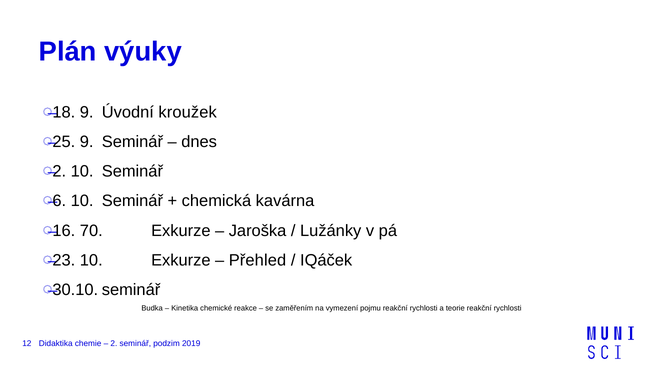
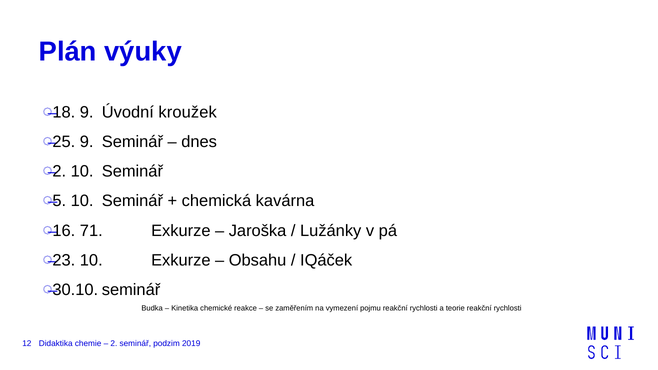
6: 6 -> 5 (59, 201)
70: 70 -> 71 (91, 231)
Přehled: Přehled -> Obsahu (258, 260)
